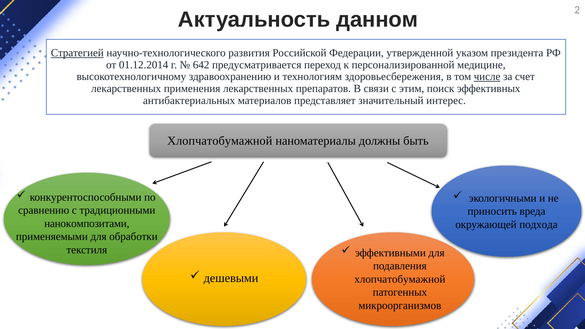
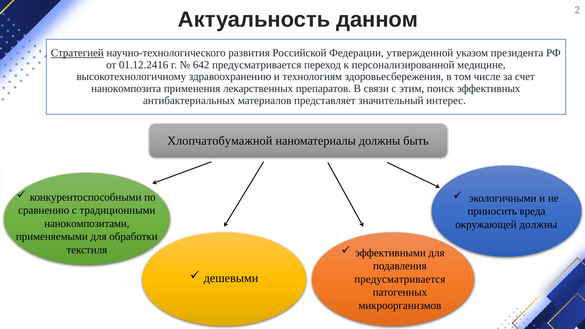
01.12.2014: 01.12.2014 -> 01.12.2416 (144, 65)
числе underline: present -> none (487, 77)
лекарственных: лекарственных -> нанокомпозита (126, 89)
окружающей подхода: подхода -> должны (538, 224)
хлопчатобумажной: хлопчатобумажной -> предусматривается (400, 279)
